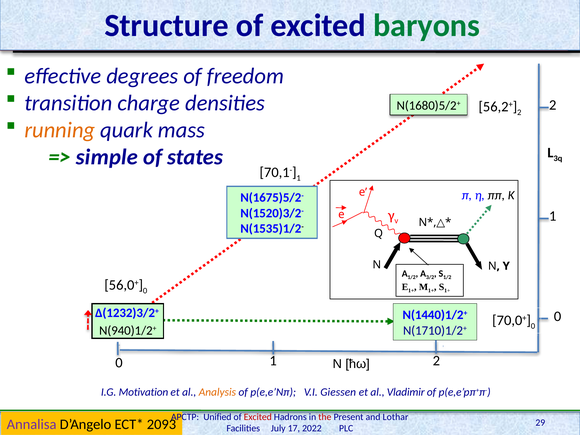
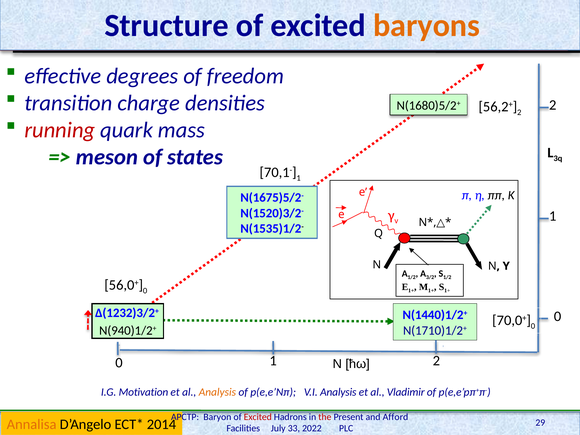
baryons colour: green -> orange (427, 26)
running colour: orange -> red (60, 130)
simple: simple -> meson (107, 157)
V.I Giessen: Giessen -> Analysis (338, 392)
Unified: Unified -> Baryon (217, 417)
Lothar: Lothar -> Afford (395, 417)
Annalisa colour: purple -> orange (32, 424)
2093: 2093 -> 2014 (161, 424)
17: 17 -> 33 (294, 428)
